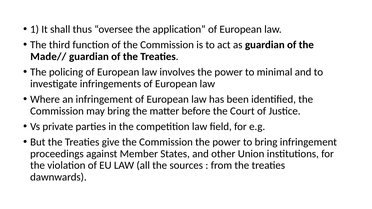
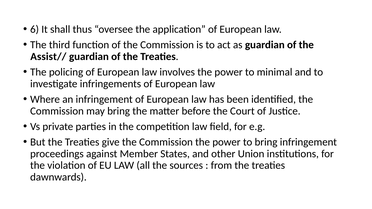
1: 1 -> 6 (35, 29)
Made//: Made// -> Assist// (48, 57)
